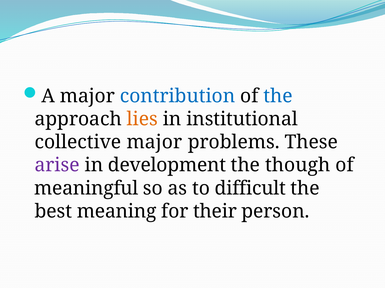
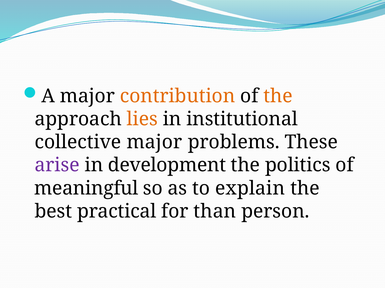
contribution colour: blue -> orange (177, 96)
the colour: blue -> orange (278, 96)
though: though -> politics (298, 166)
difficult: difficult -> explain (250, 189)
meaning: meaning -> practical (117, 212)
their: their -> than (215, 212)
